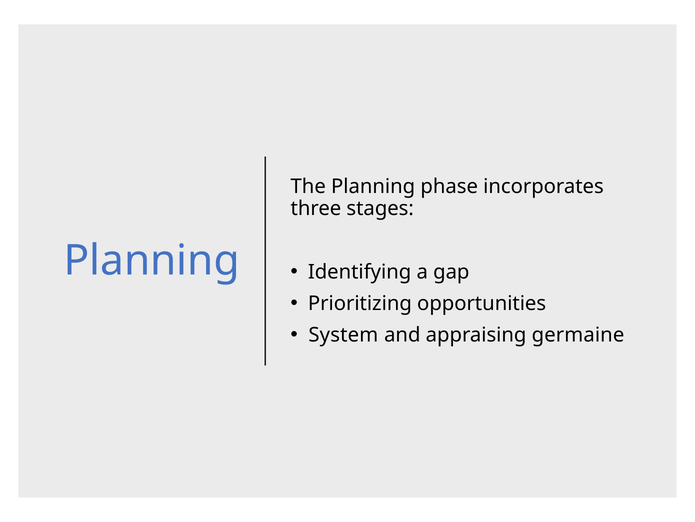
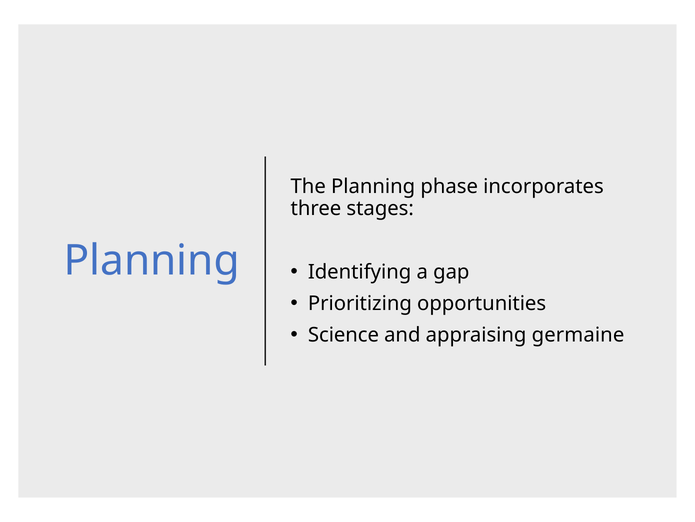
System: System -> Science (343, 335)
